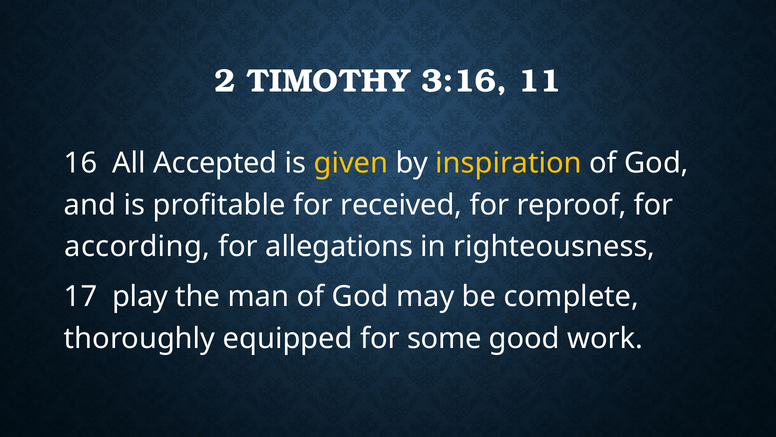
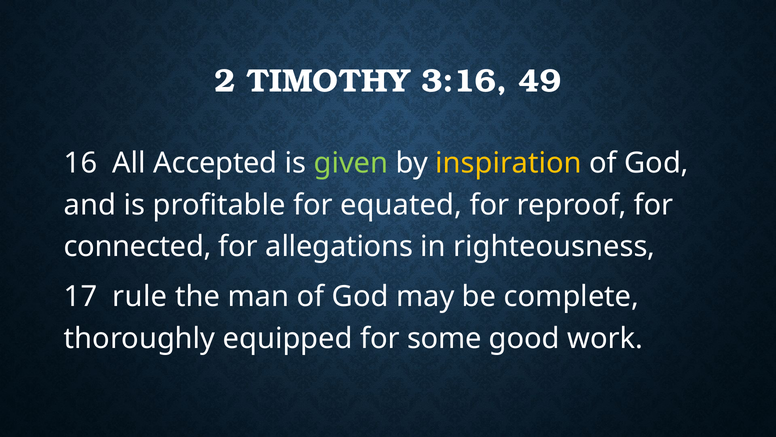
11: 11 -> 49 (540, 81)
given colour: yellow -> light green (351, 163)
received: received -> equated (401, 205)
according: according -> connected (137, 247)
play: play -> rule (140, 297)
